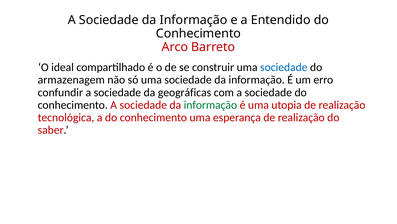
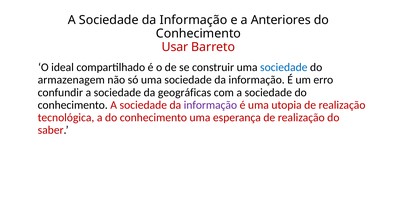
Entendido: Entendido -> Anteriores (281, 20)
Arco: Arco -> Usar (175, 47)
informação colour: green -> purple (210, 105)
